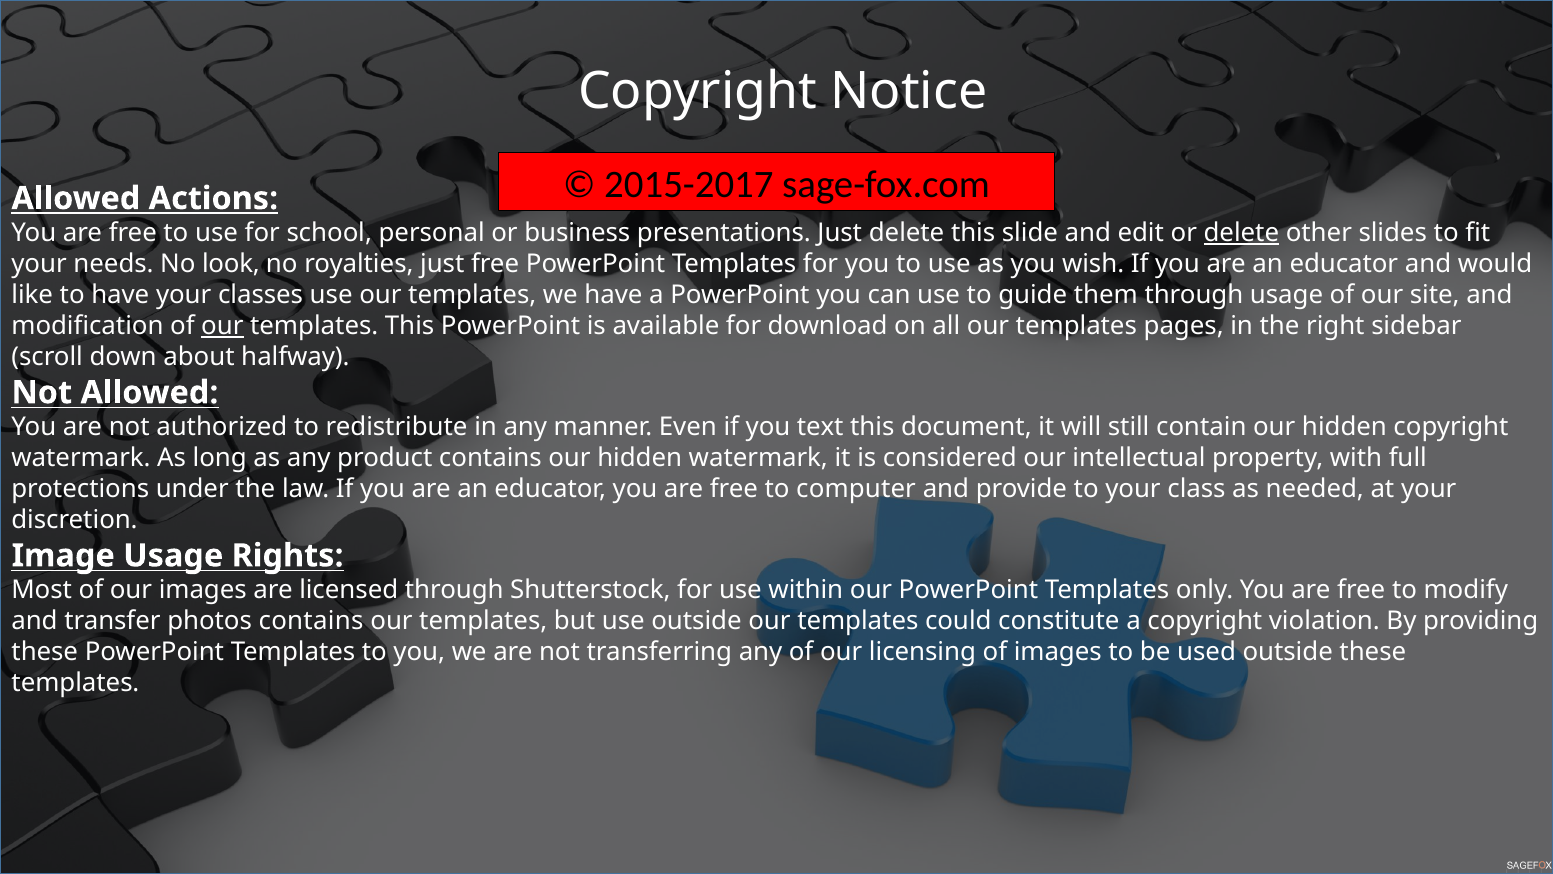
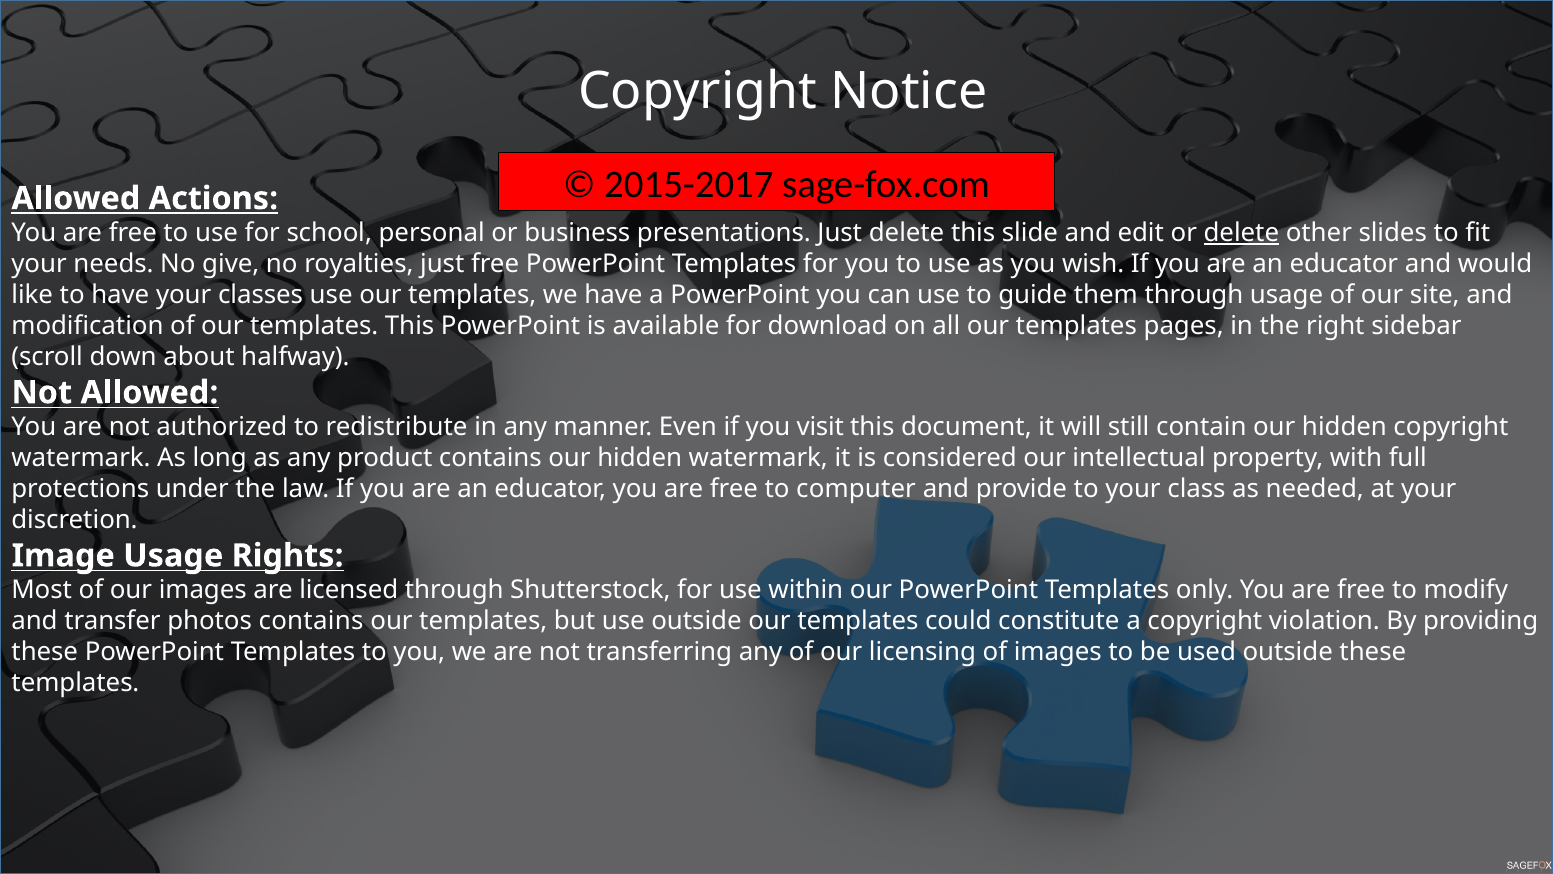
look: look -> give (231, 264)
our underline: present -> none (222, 326)
text: text -> visit (820, 427)
